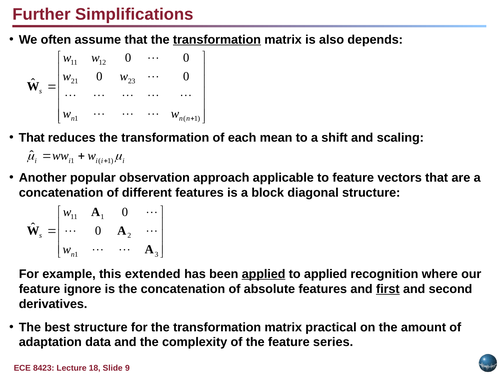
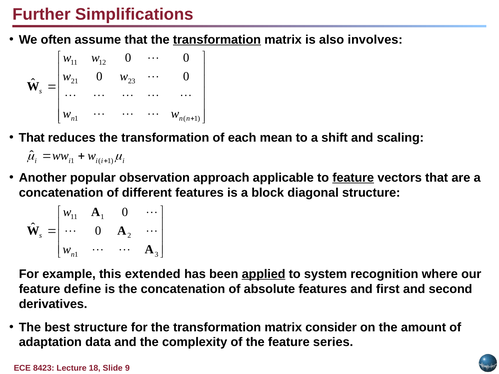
depends: depends -> involves (375, 40)
feature underline: none -> present (353, 178)
to applied: applied -> system (326, 274)
ignore: ignore -> define (82, 289)
first underline: present -> none (388, 289)
practical: practical -> consider (331, 327)
